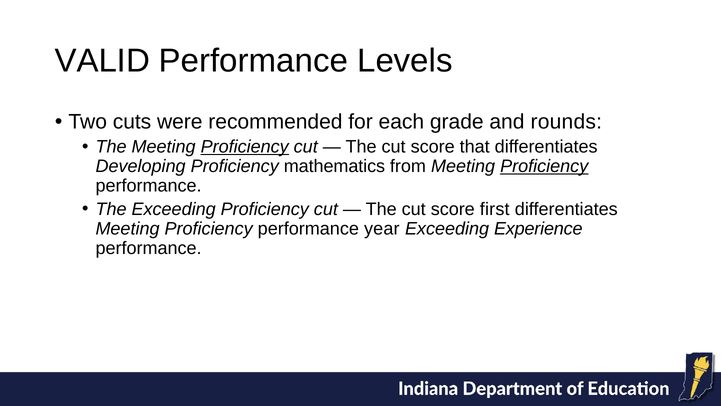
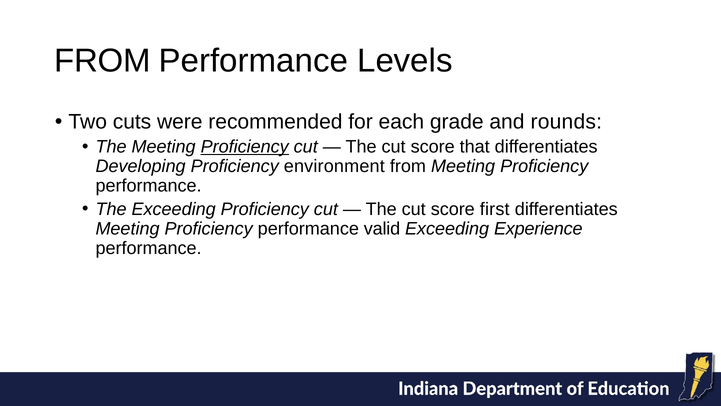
VALID: VALID -> FROM (103, 61)
mathematics: mathematics -> environment (334, 166)
Proficiency underline: present -> none (544, 166)
year: year -> valid (382, 228)
